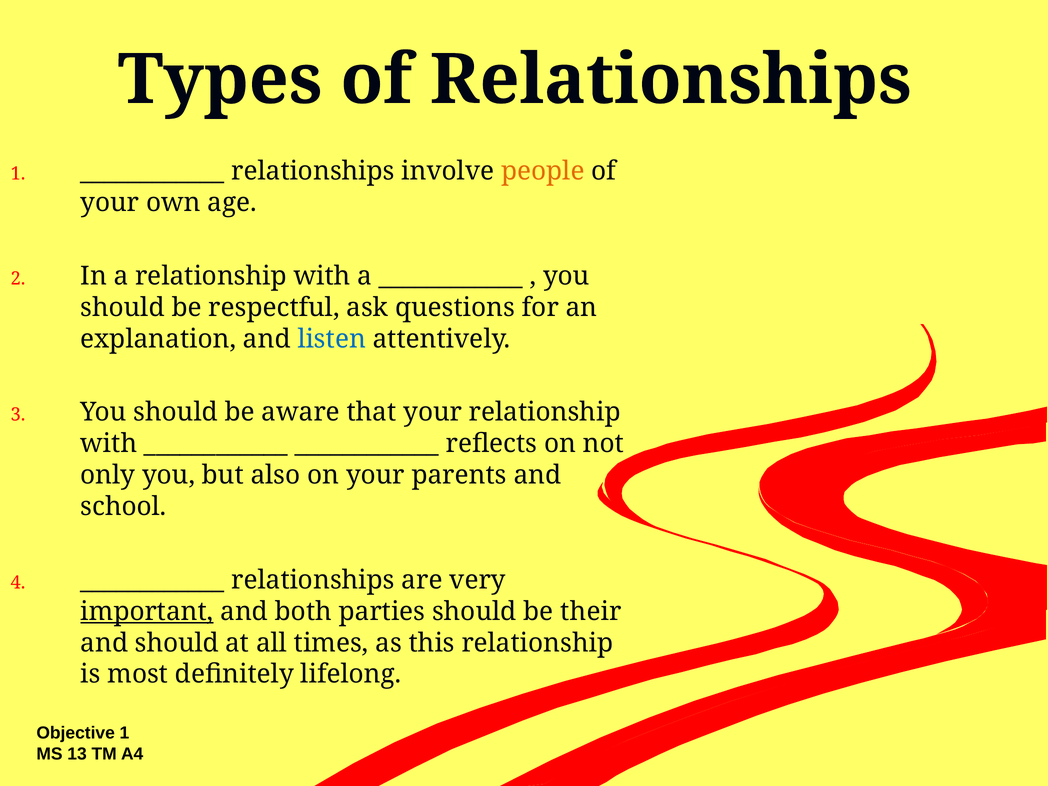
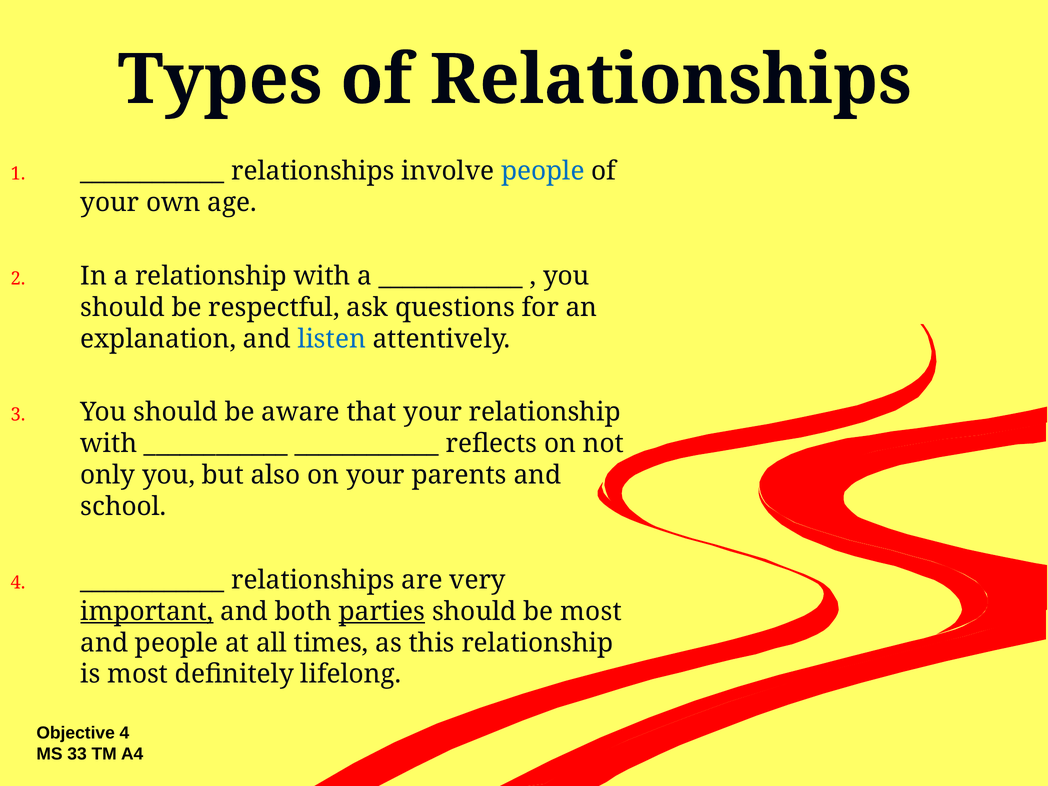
people colour: orange -> blue (543, 171)
parties underline: none -> present (382, 611)
be their: their -> most (591, 611)
and should: should -> people (177, 643)
Objective 1: 1 -> 4 (124, 733)
13: 13 -> 33 (77, 754)
